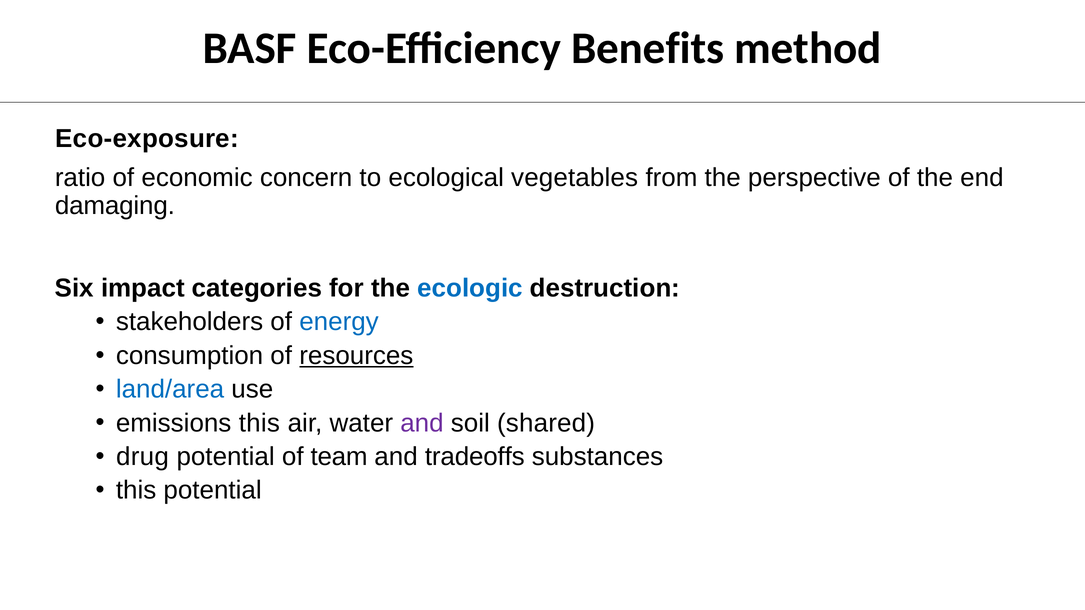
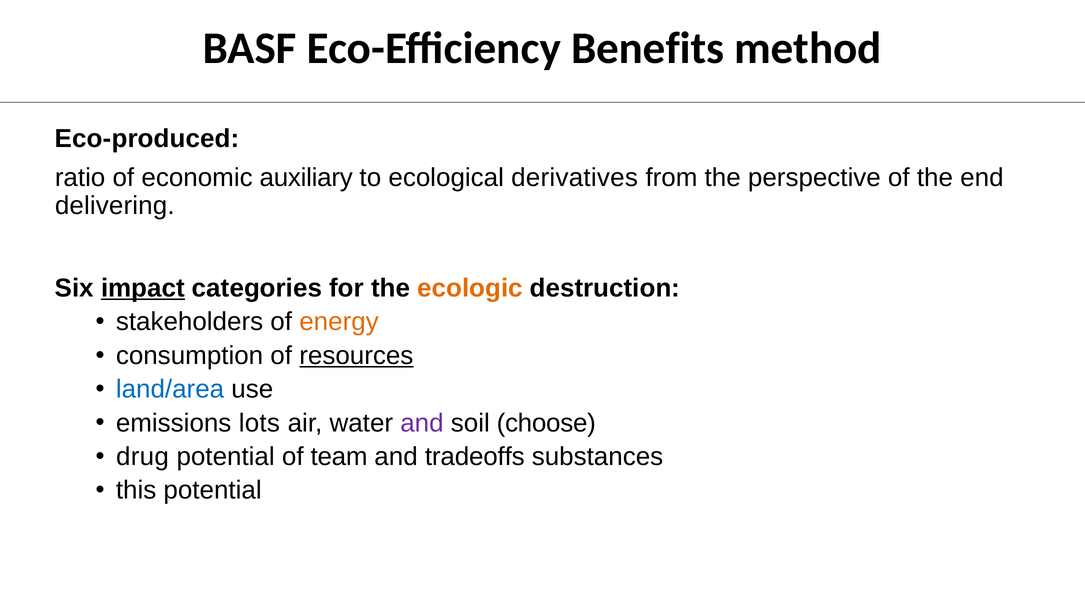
Eco-exposure: Eco-exposure -> Eco-produced (147, 139)
concern: concern -> auxiliary (306, 178)
vegetables: vegetables -> derivatives (575, 178)
damaging: damaging -> delivering (115, 206)
impact underline: none -> present (143, 288)
ecologic colour: blue -> orange (470, 288)
energy colour: blue -> orange (339, 322)
emissions this: this -> lots (259, 423)
shared: shared -> choose (546, 423)
